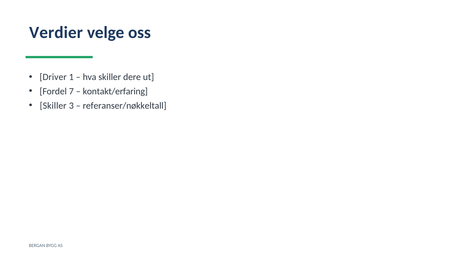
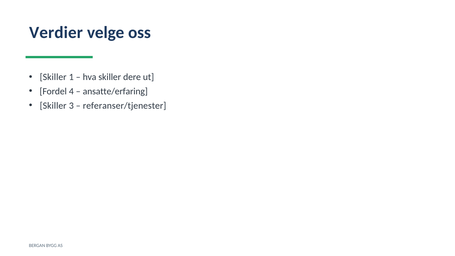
Driver: Driver -> Skiller (53, 77)
7: 7 -> 4 (71, 91)
kontakt/erfaring: kontakt/erfaring -> ansatte/erfaring (115, 91)
referanser/nøkkeltall: referanser/nøkkeltall -> referanser/tjenester (125, 106)
